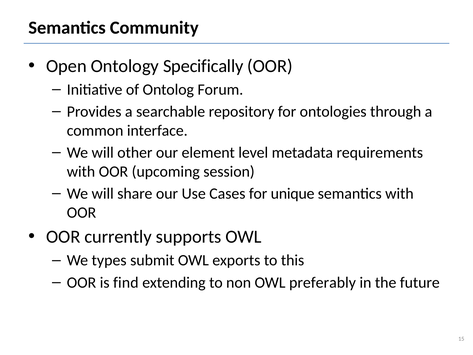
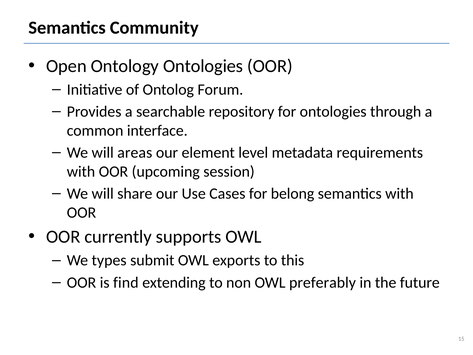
Ontology Specifically: Specifically -> Ontologies (203, 66)
other: other -> areas (135, 152)
unique: unique -> belong (293, 193)
